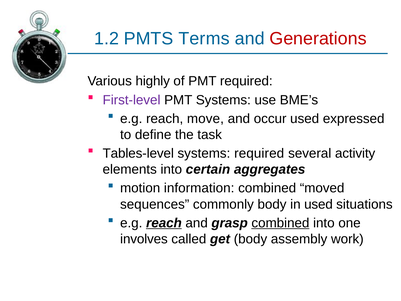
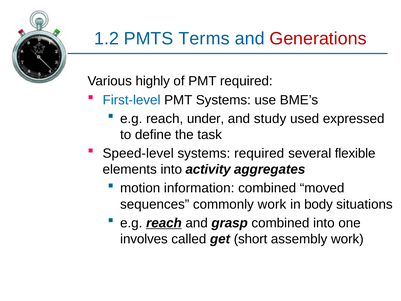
First-level colour: purple -> blue (132, 100)
move: move -> under (206, 119)
occur: occur -> study (270, 119)
Tables-level: Tables-level -> Speed-level (138, 153)
activity: activity -> flexible (355, 153)
certain: certain -> activity (208, 169)
commonly body: body -> work (272, 204)
in used: used -> body (318, 204)
combined underline: present -> none (280, 223)
get body: body -> short (251, 239)
